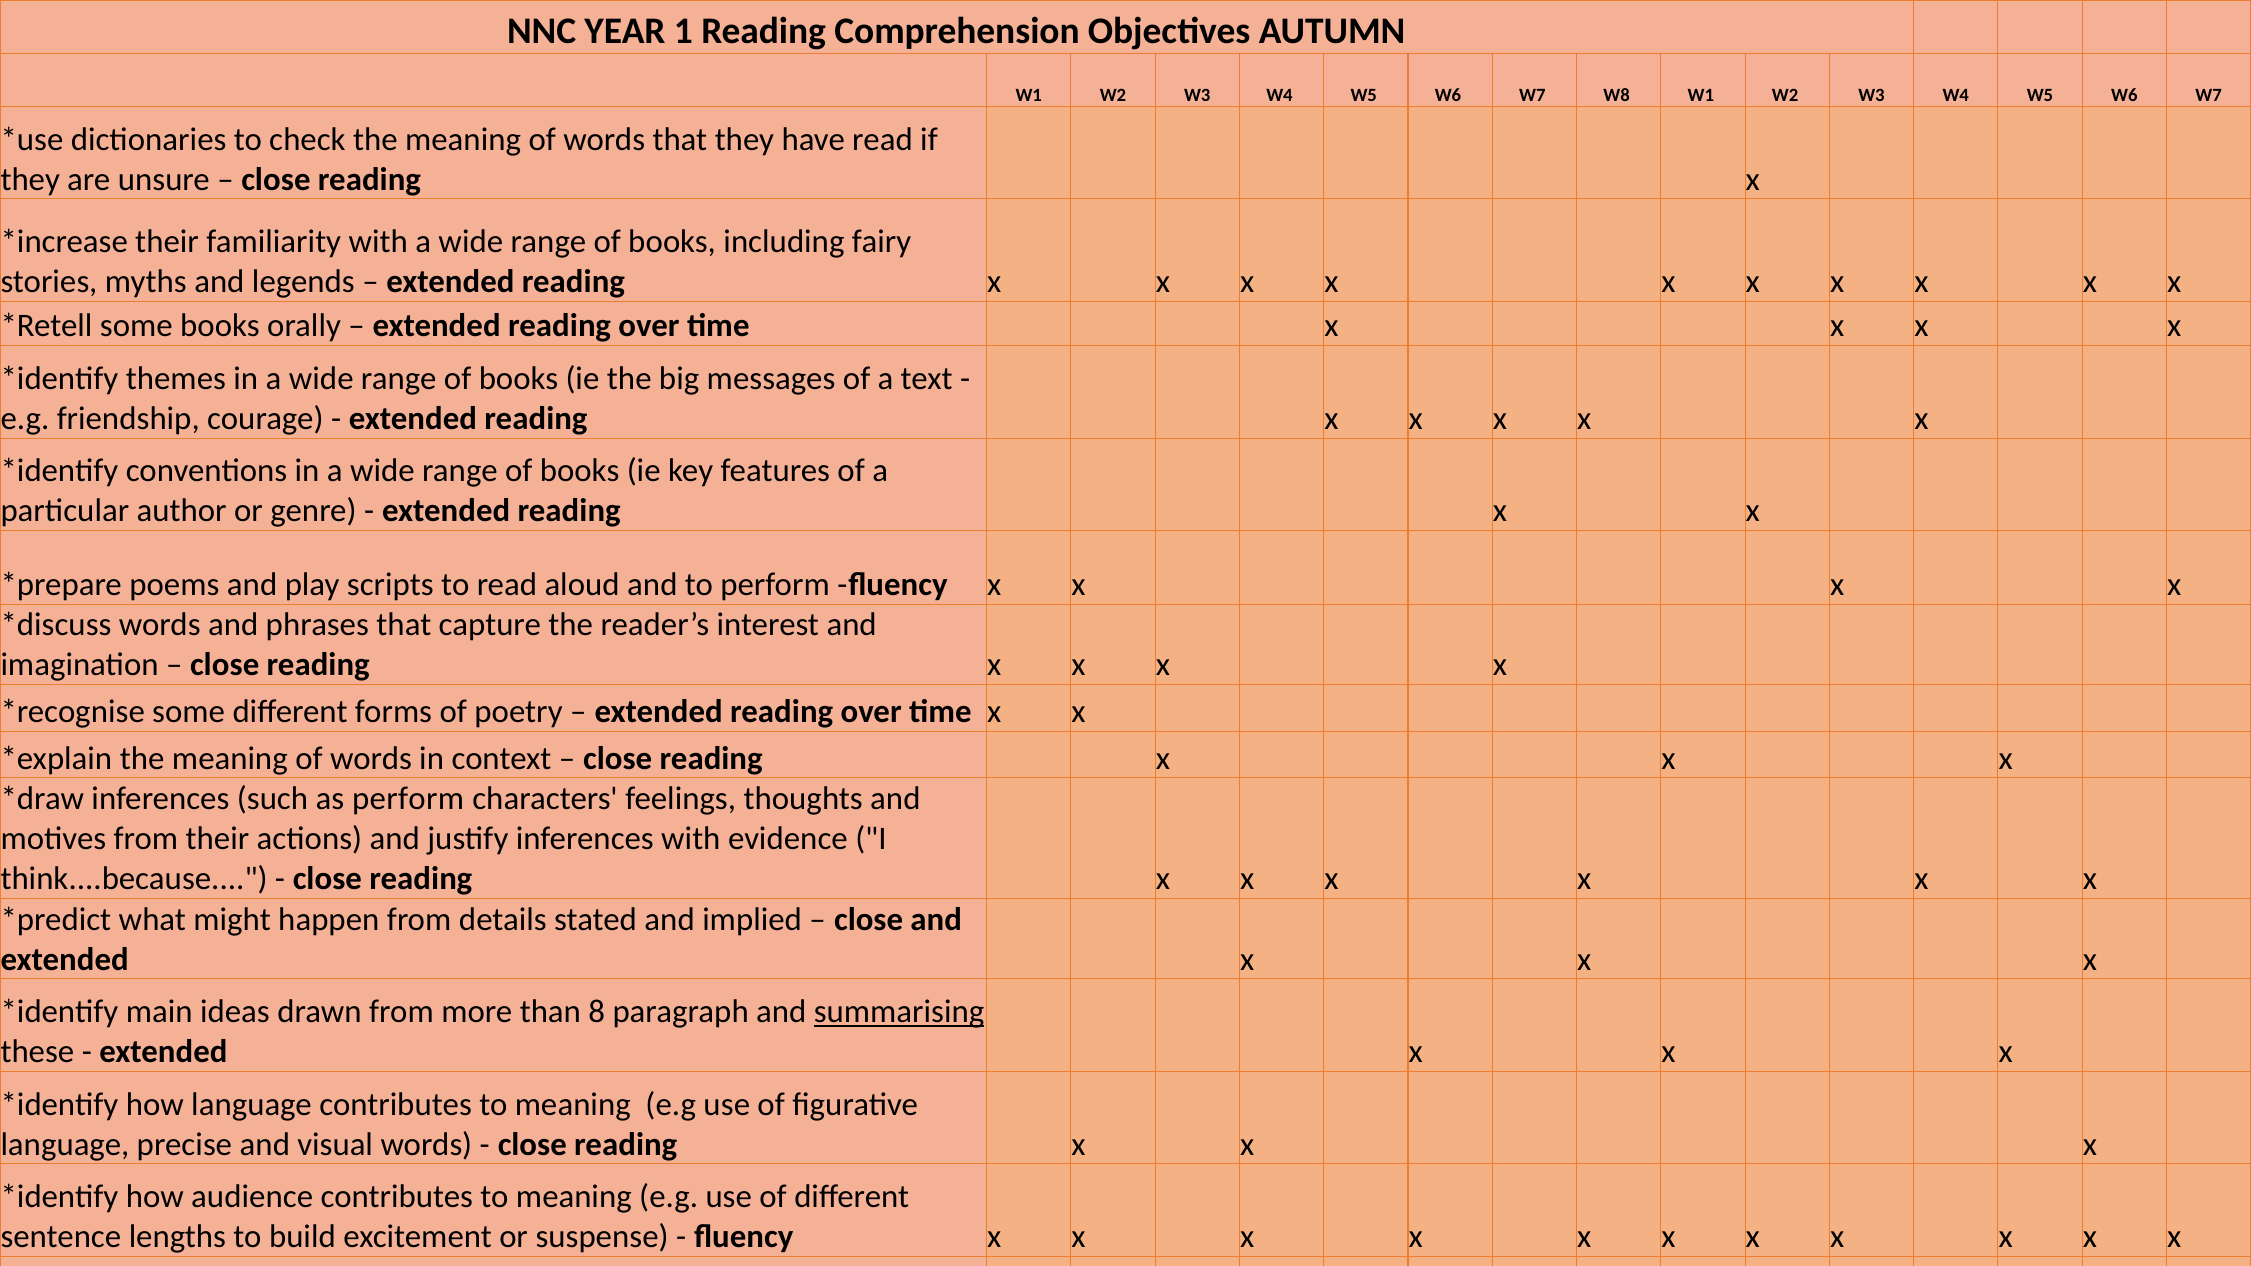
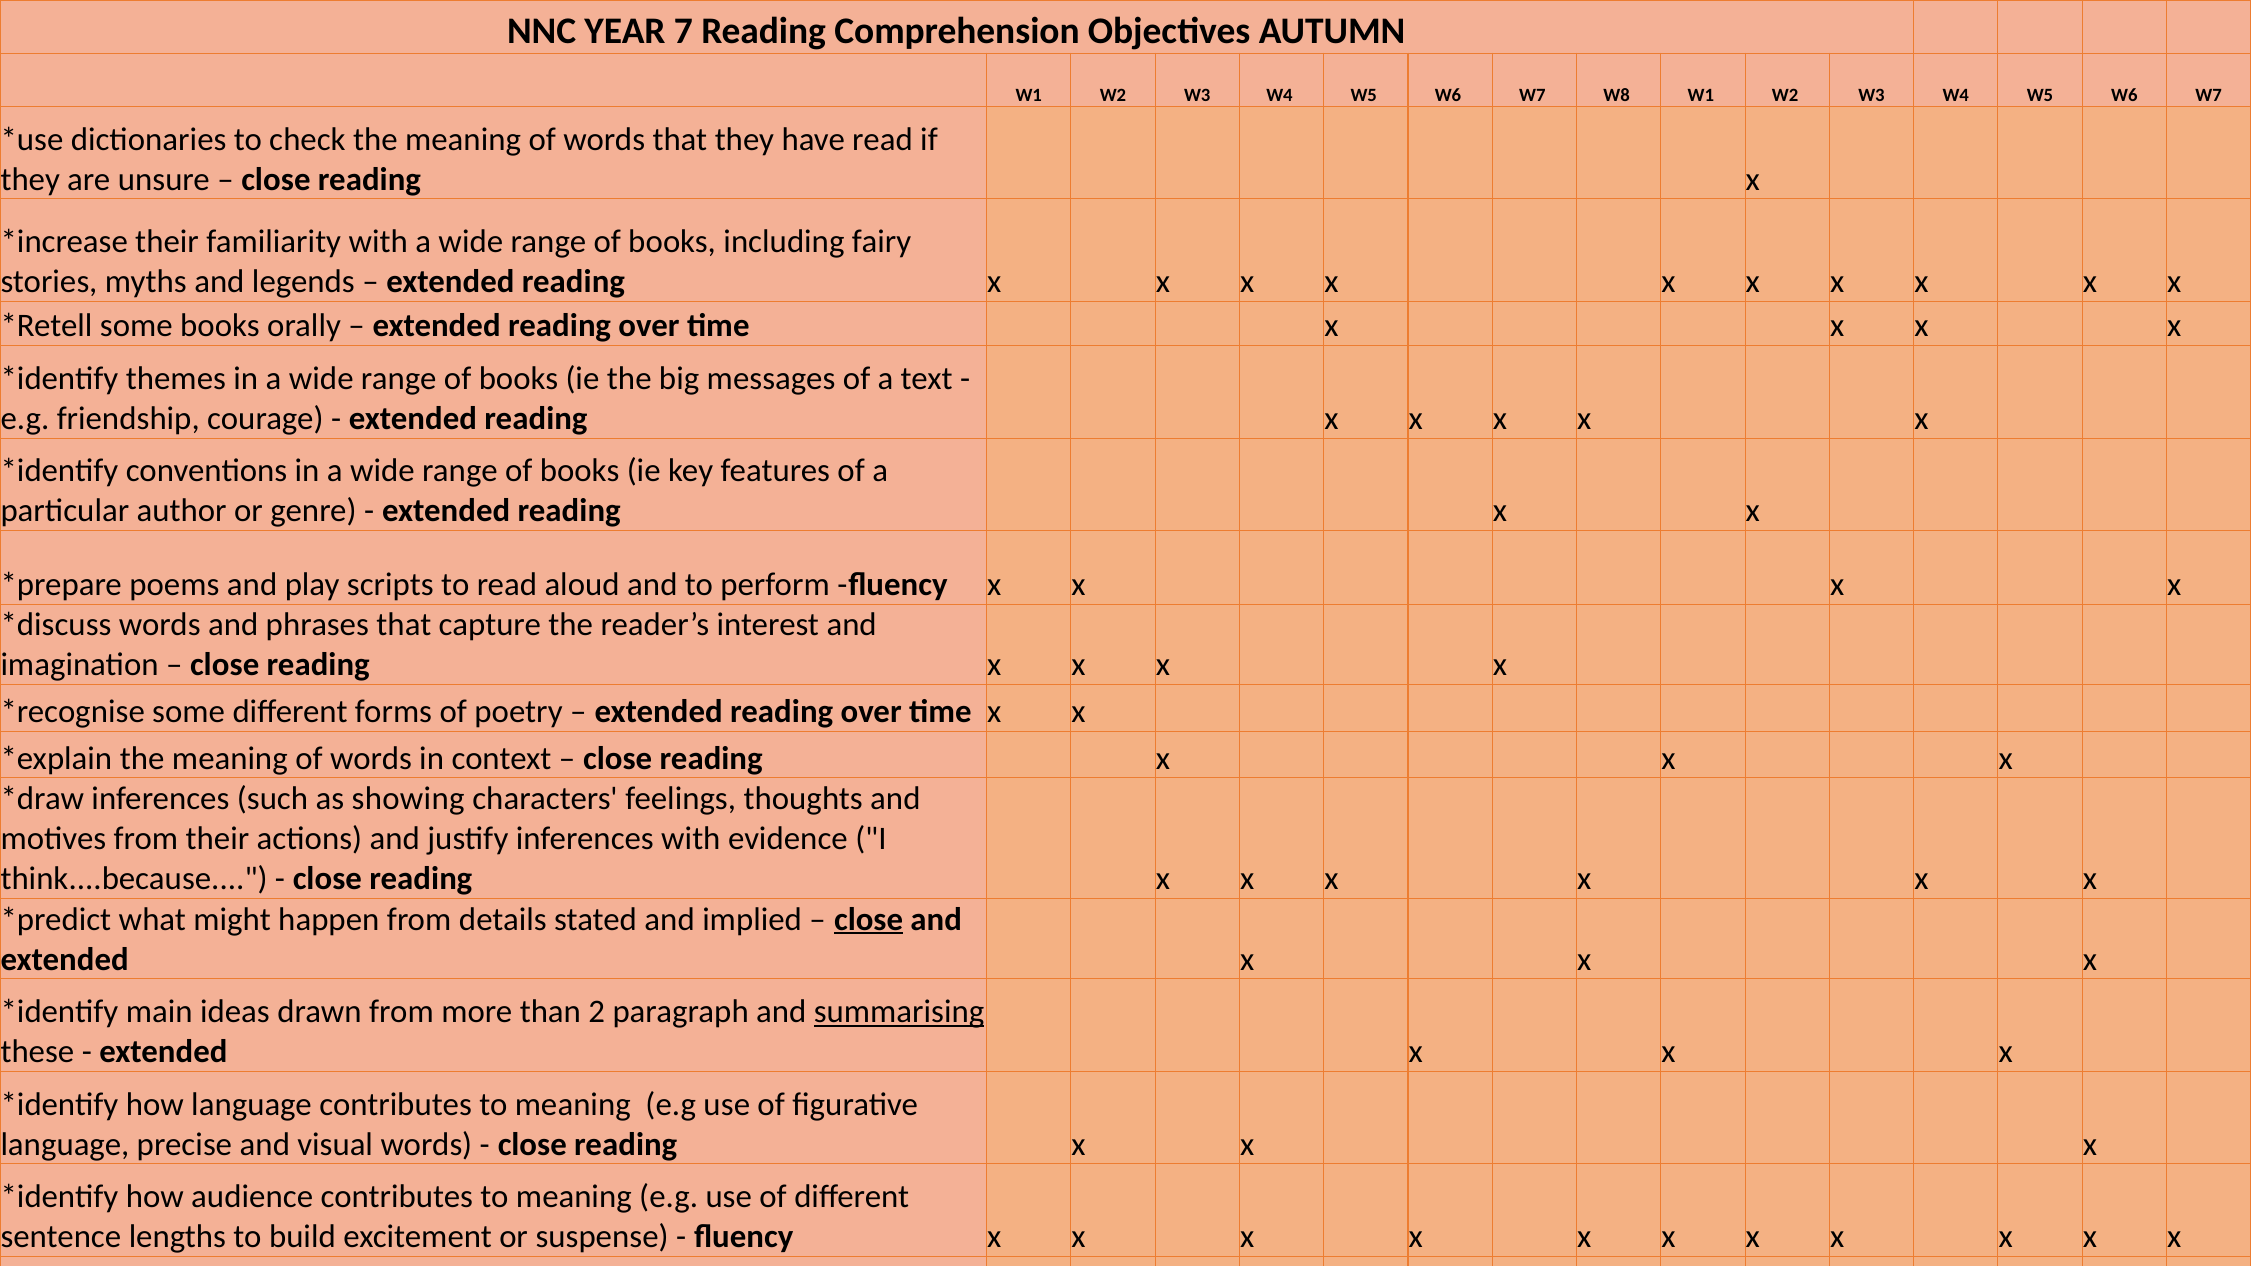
1: 1 -> 7 (683, 31)
as perform: perform -> showing (408, 799)
close underline: none -> present (869, 919)
8: 8 -> 2 (597, 1012)
